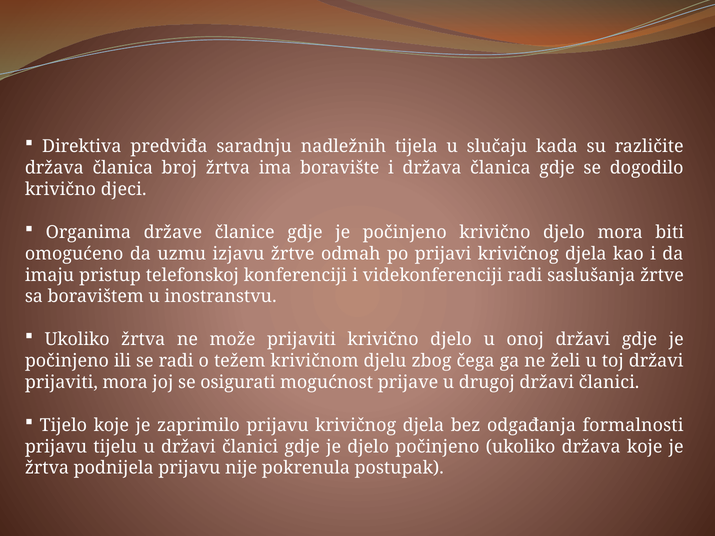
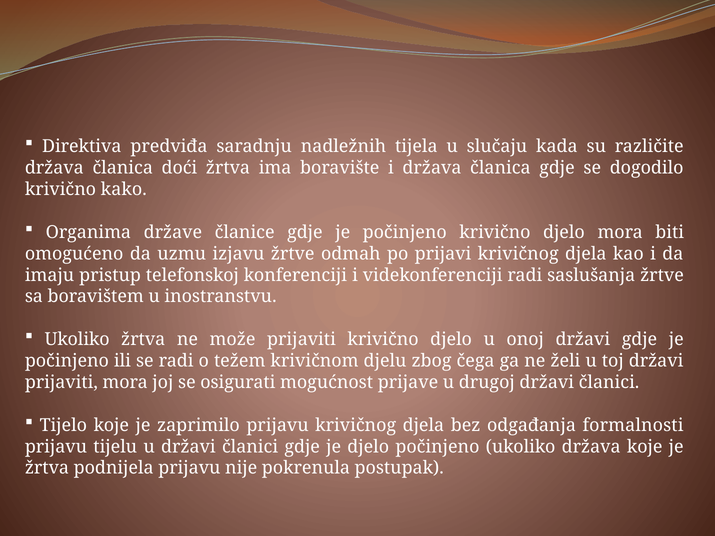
broj: broj -> doći (179, 168)
djeci: djeci -> kako (124, 189)
